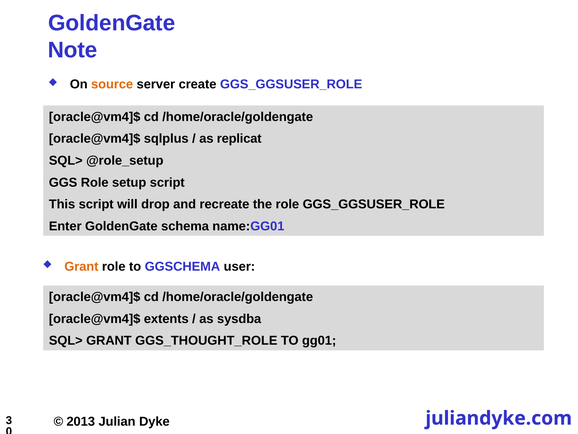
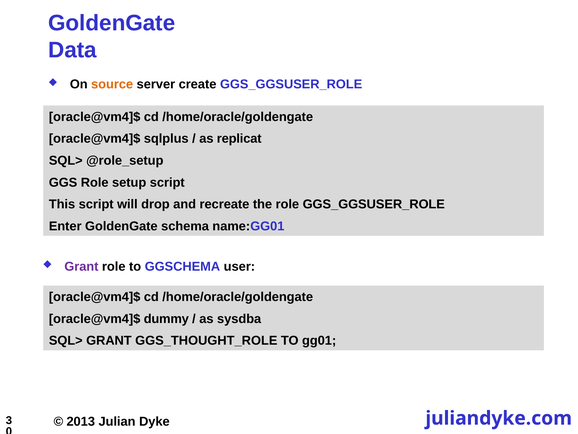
Note: Note -> Data (72, 50)
Grant colour: orange -> purple (81, 266)
extents: extents -> dummy (166, 318)
